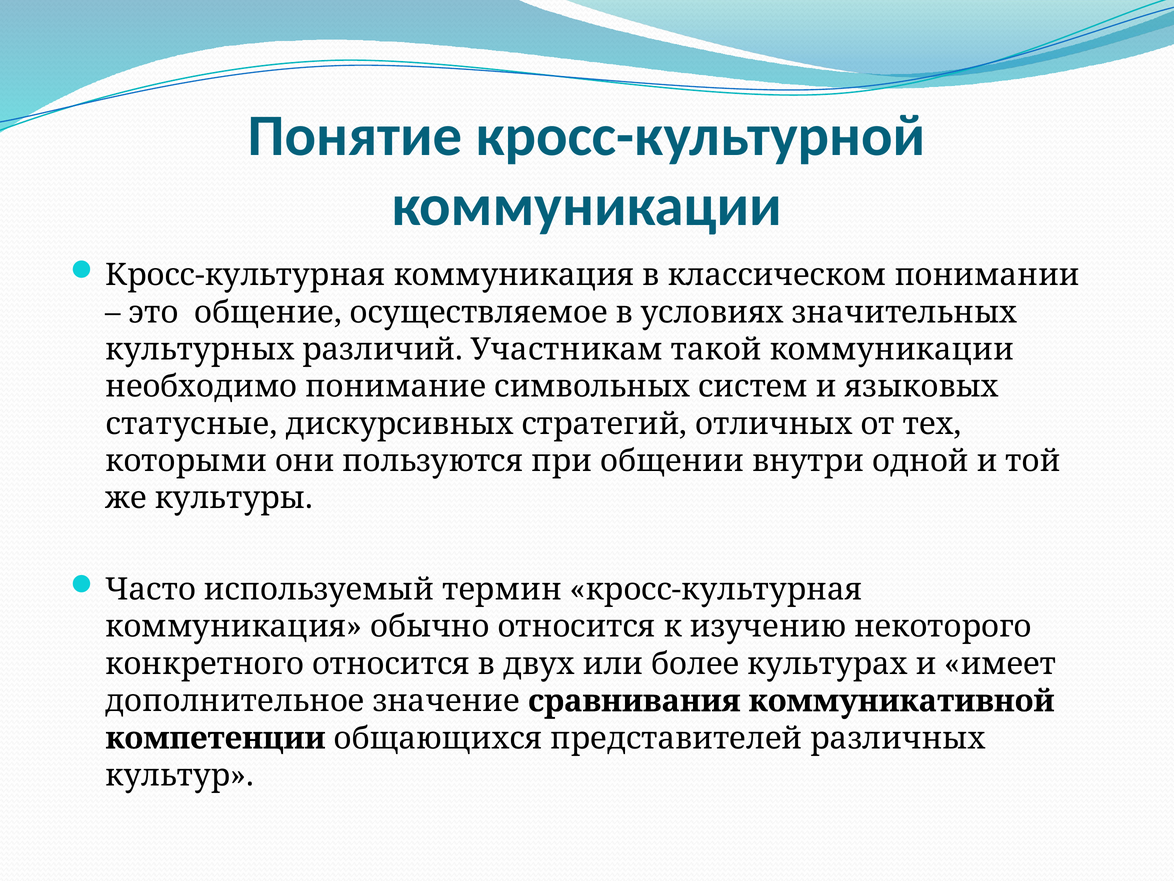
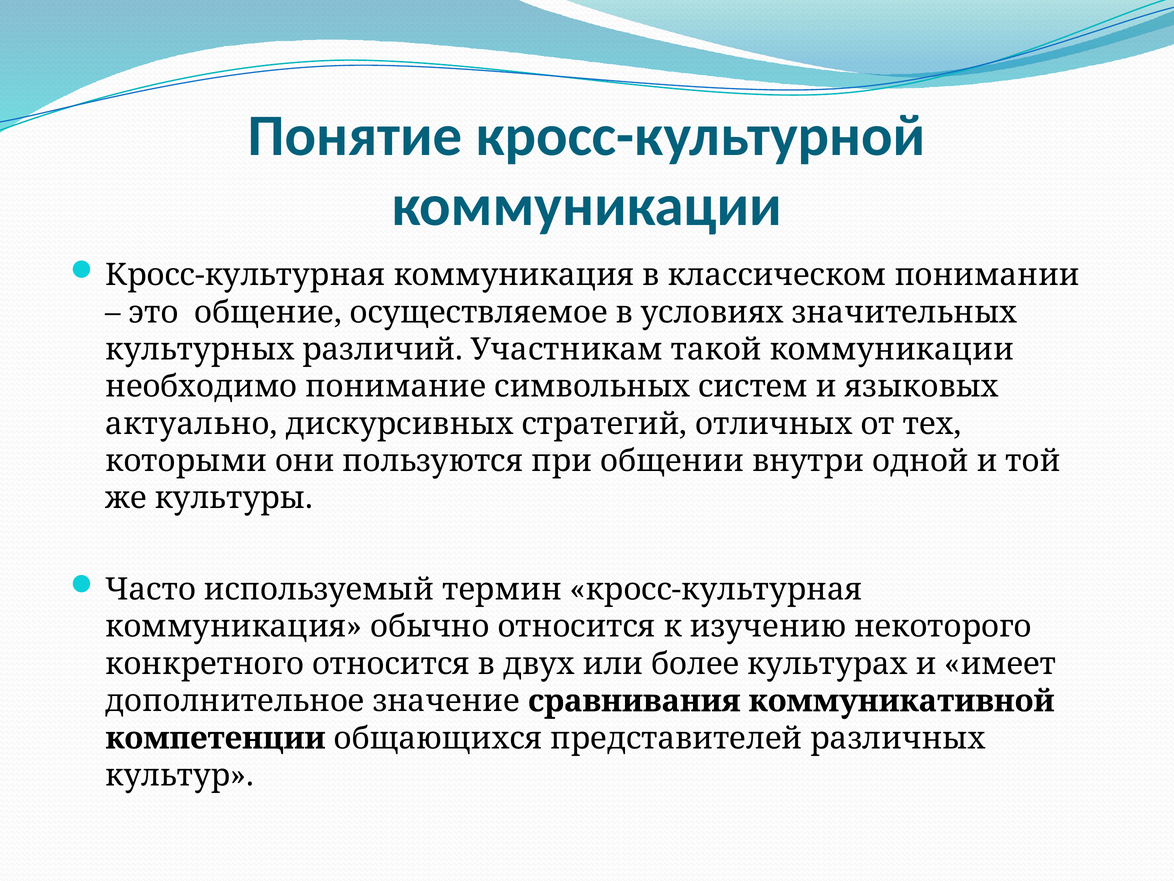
статусные: статусные -> актуально (191, 424)
